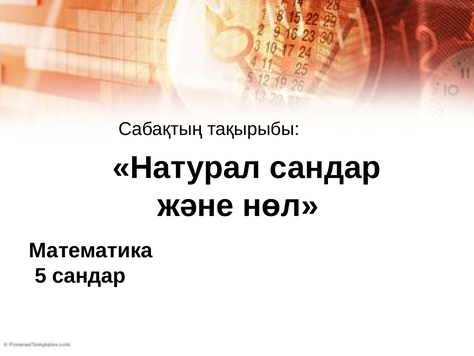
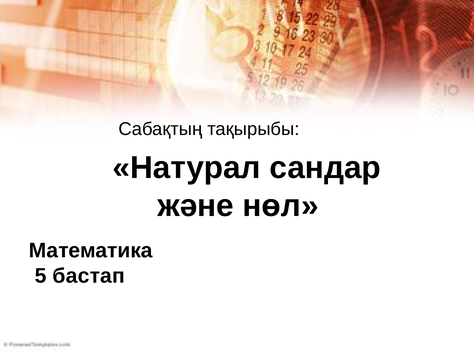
5 сандар: сандар -> бастап (89, 275)
